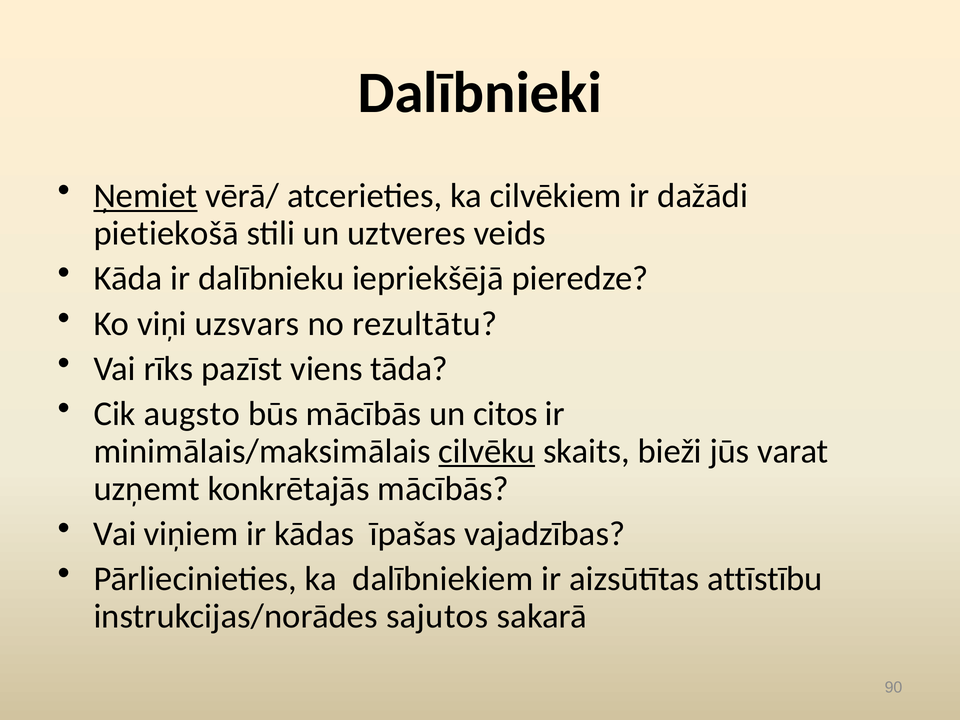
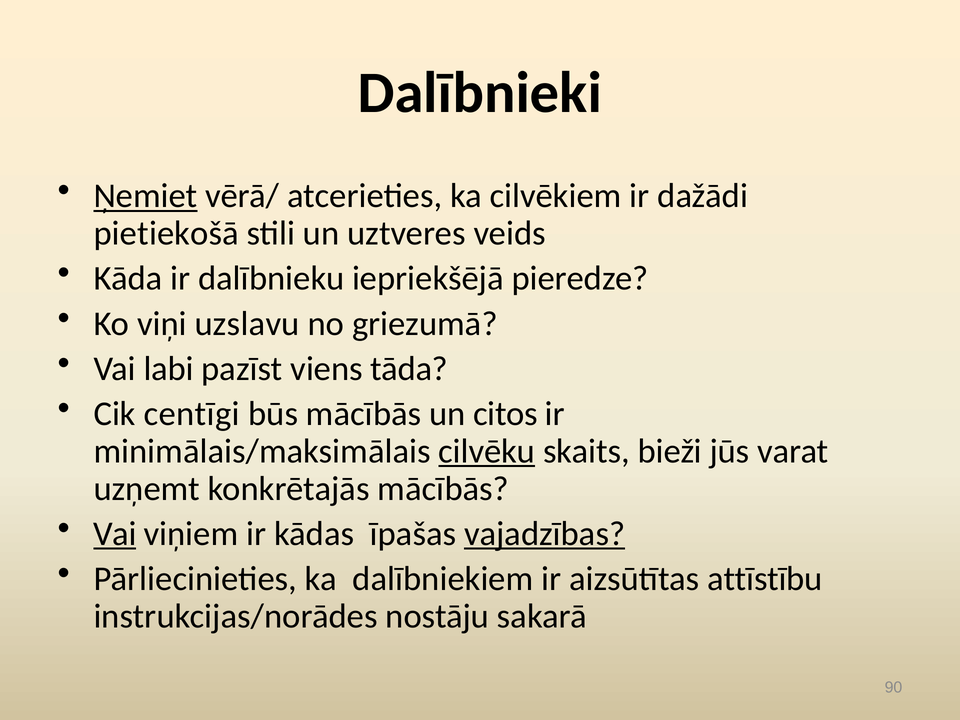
uzsvars: uzsvars -> uzslavu (247, 324)
rezultātu: rezultātu -> griezumā (425, 324)
rīks: rīks -> labi (169, 369)
augsto: augsto -> centīgi (192, 414)
Vai underline: none -> present (115, 534)
vajadzības underline: none -> present (545, 534)
sajutos: sajutos -> nostāju (437, 616)
